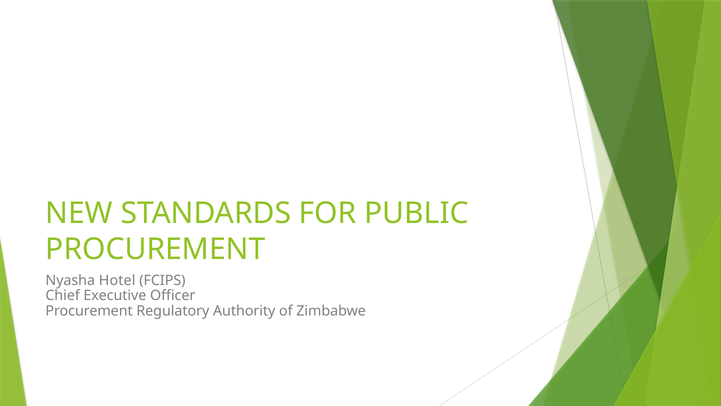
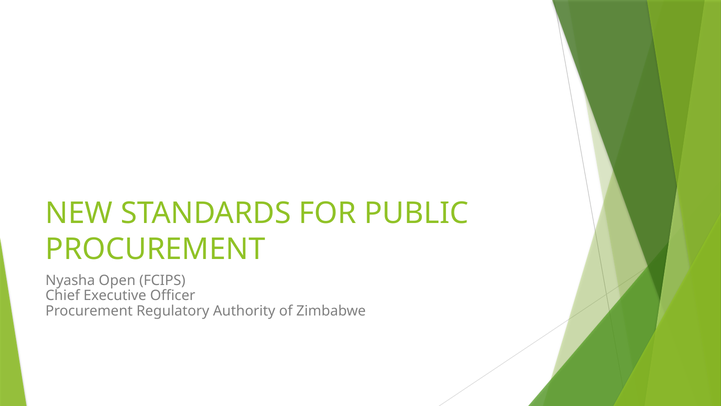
Hotel: Hotel -> Open (117, 280)
